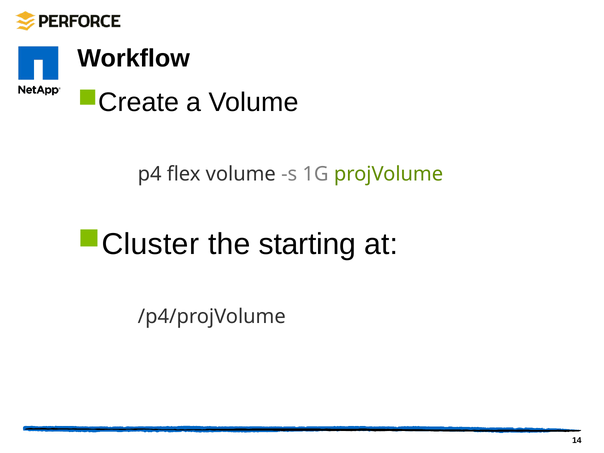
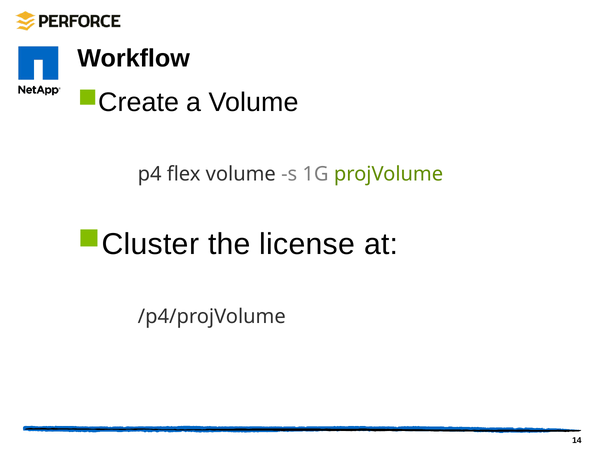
starting: starting -> license (307, 244)
